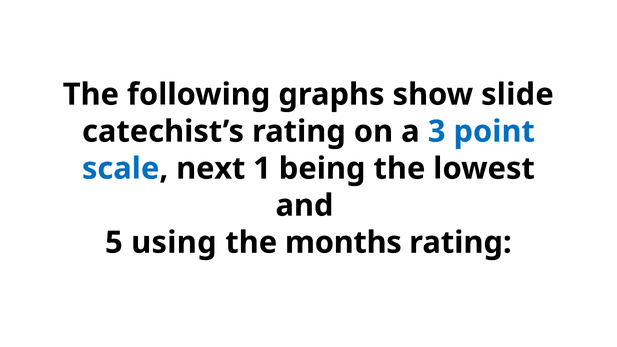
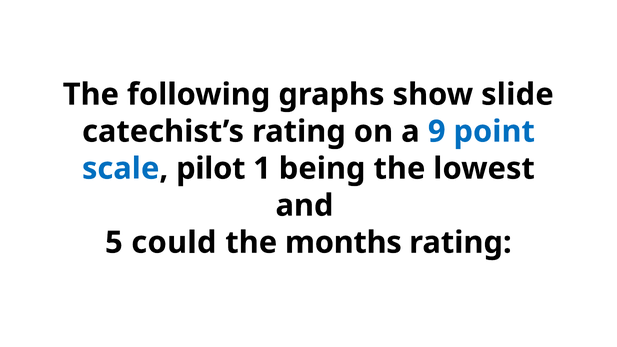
3: 3 -> 9 (437, 132)
next: next -> pilot (211, 169)
using: using -> could (174, 243)
